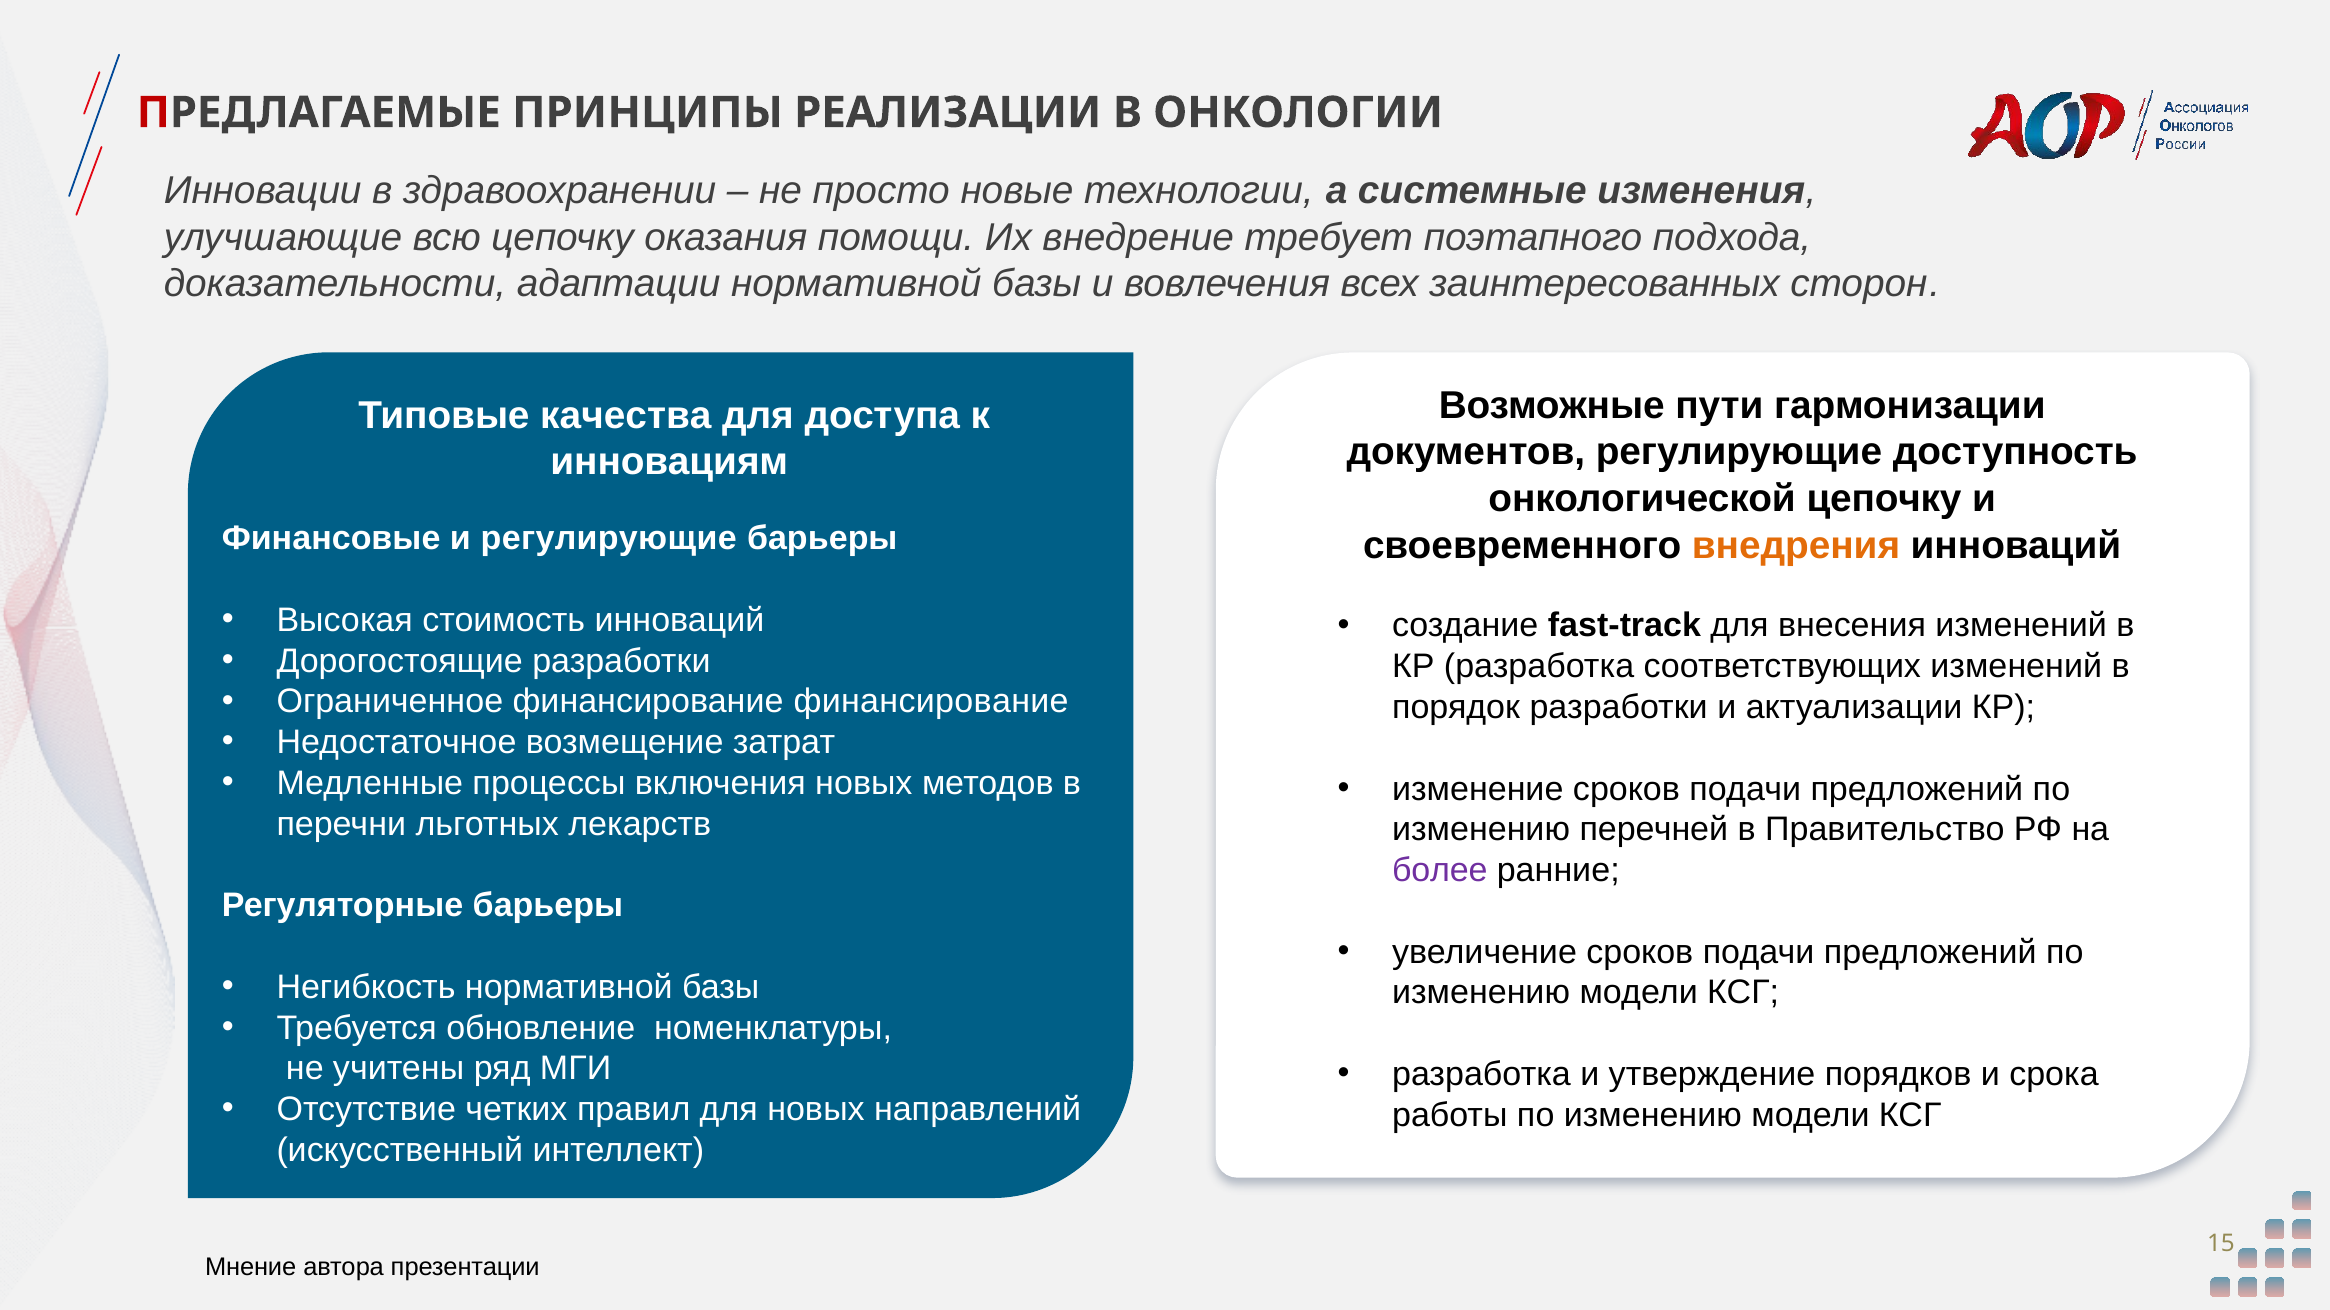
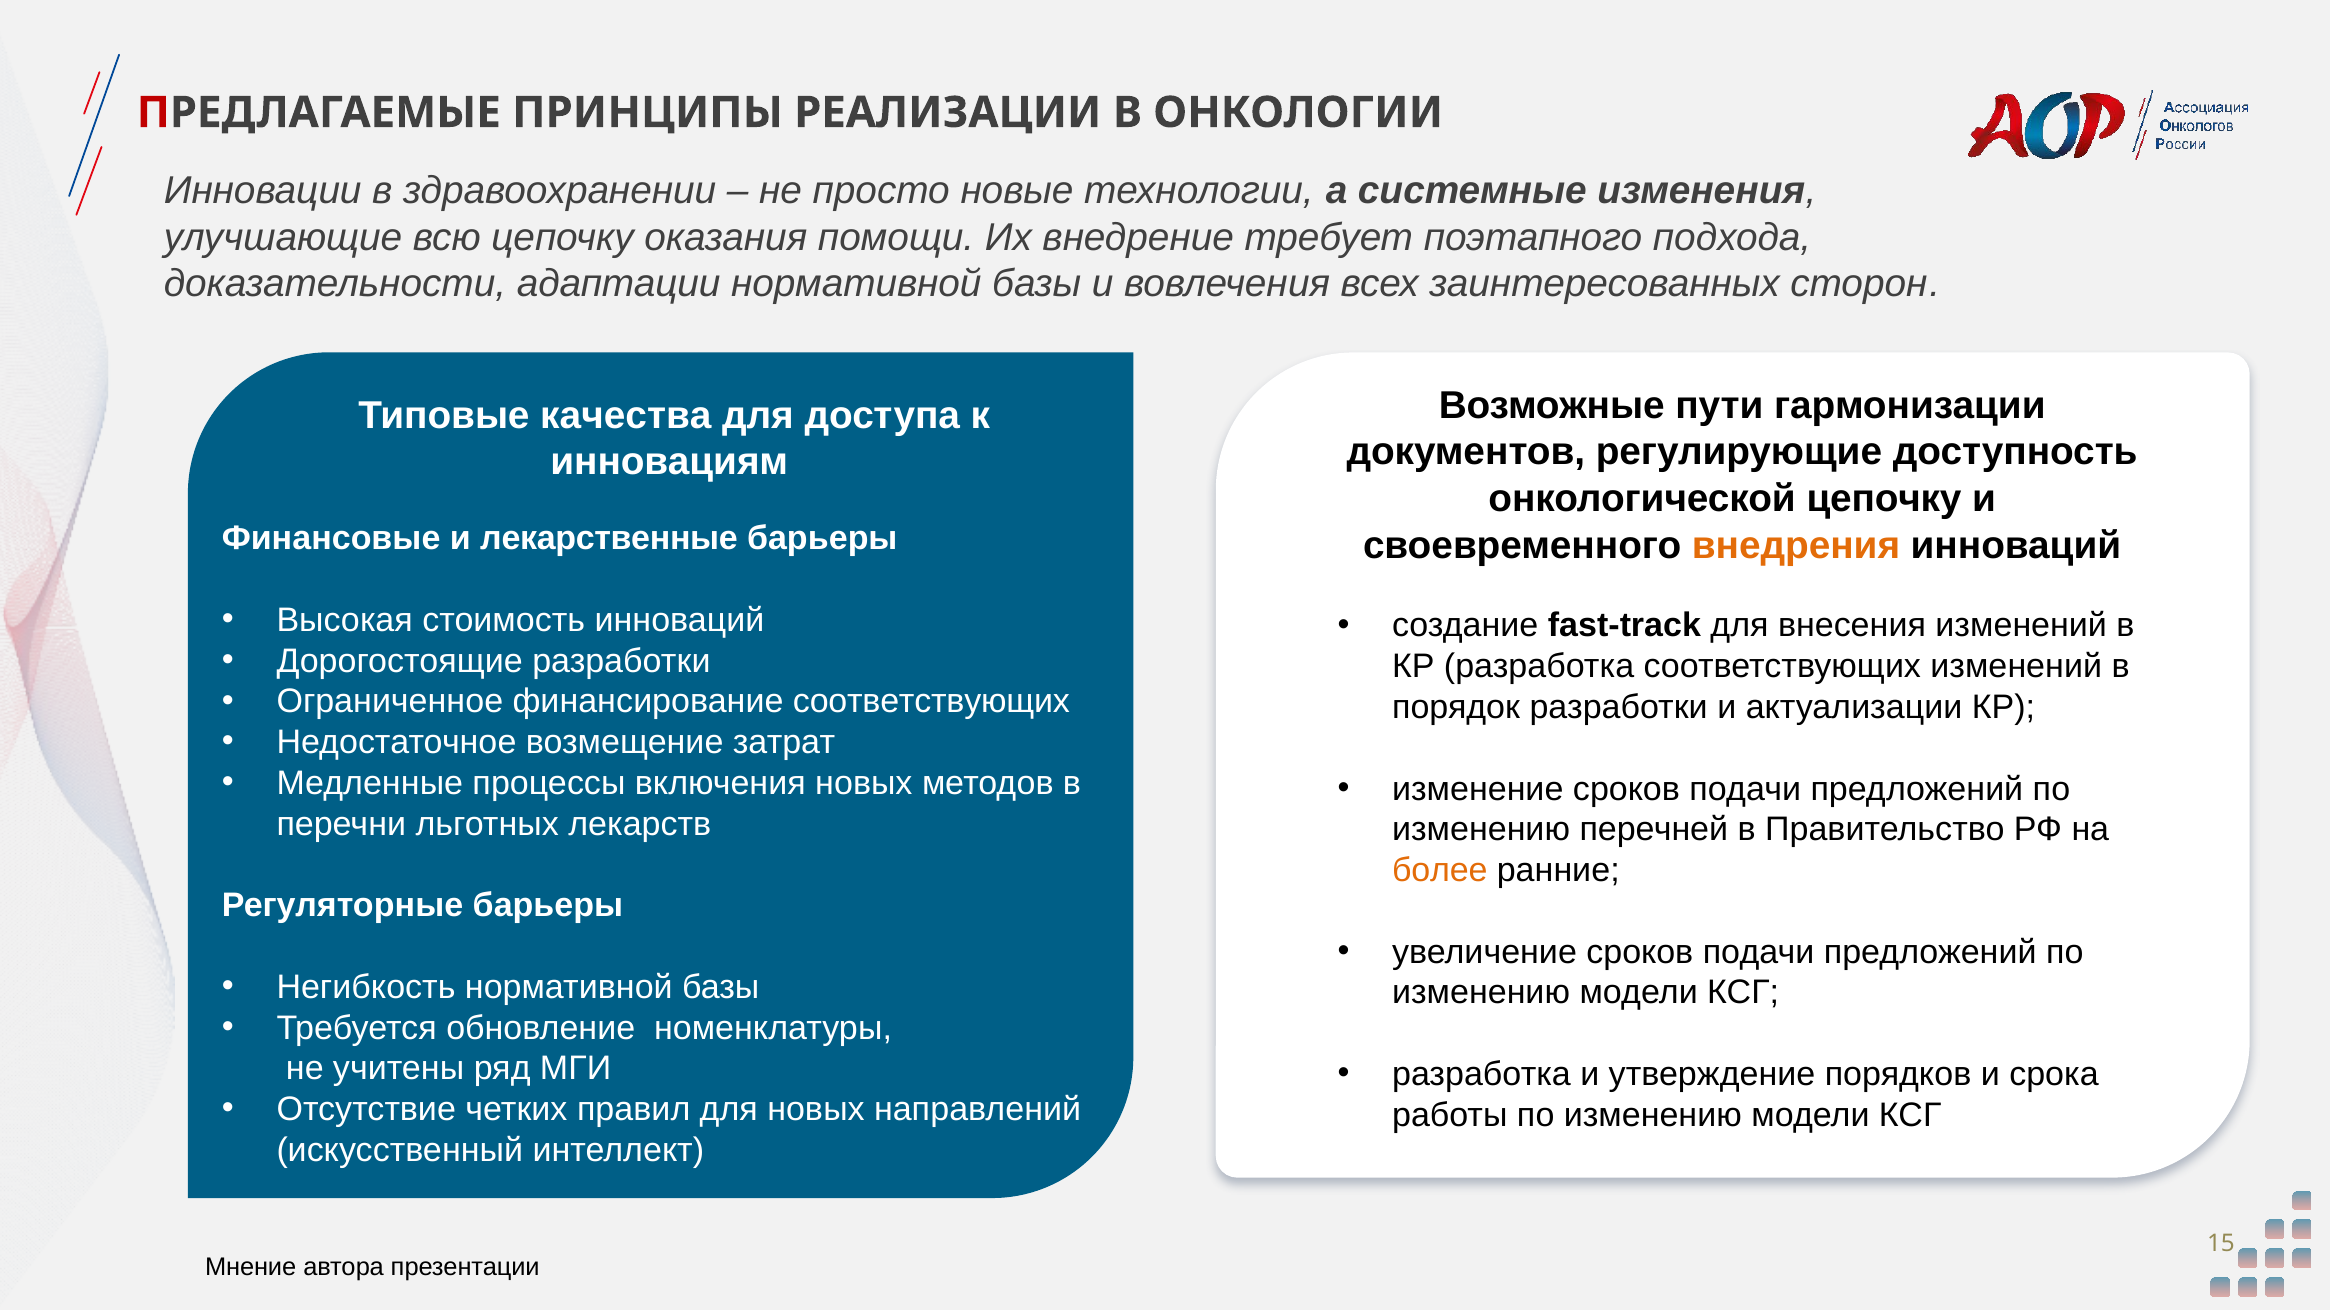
и регулирующие: регулирующие -> лекарственные (609, 539)
финансирование финансирование: финансирование -> соответствующих (931, 702)
более colour: purple -> orange (1440, 871)
